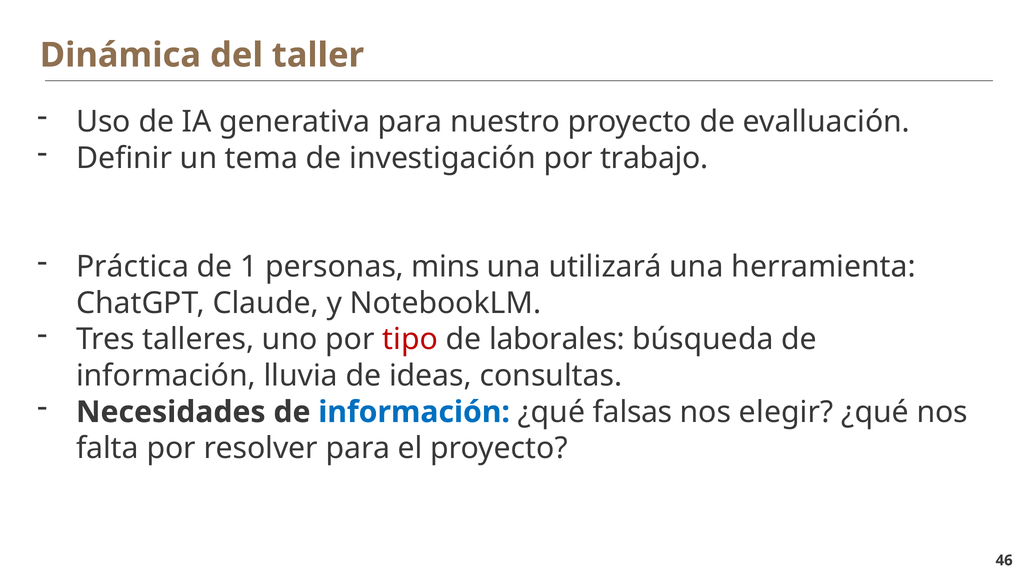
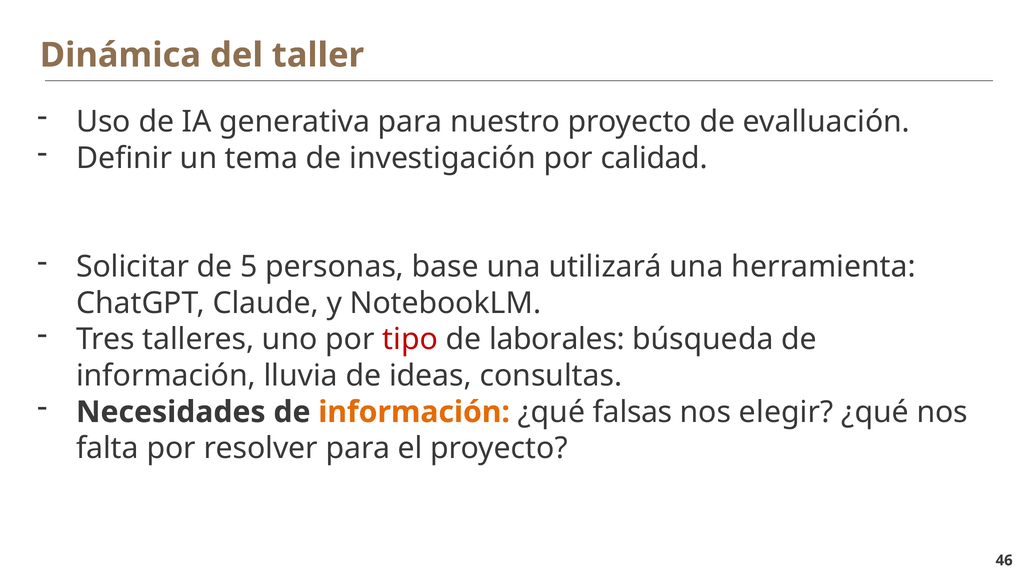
trabajo: trabajo -> calidad (654, 158)
Práctica: Práctica -> Solicitar (133, 267)
1: 1 -> 5 (249, 267)
mins: mins -> base (445, 267)
información colour: blue -> orange (414, 412)
